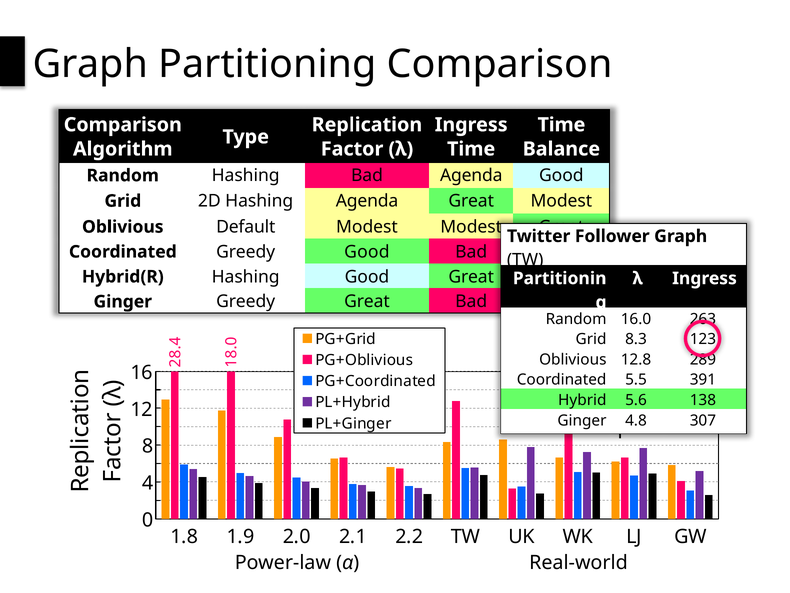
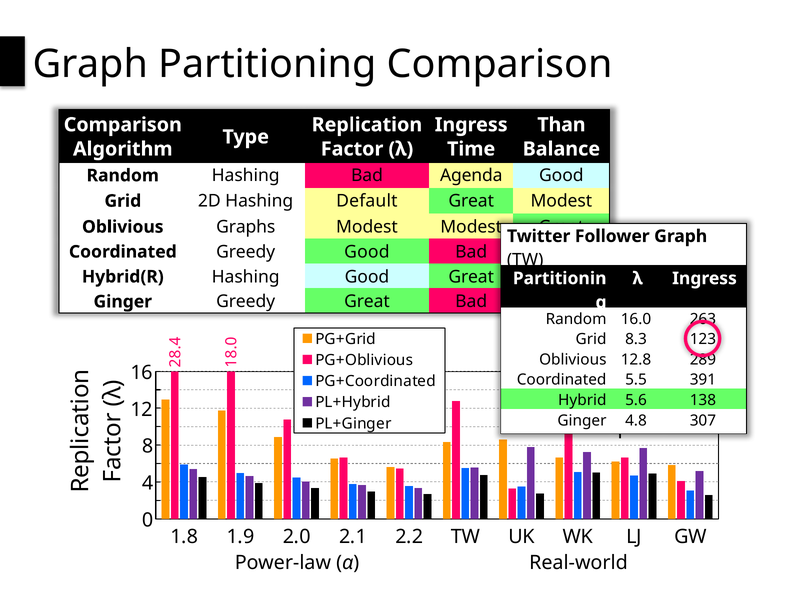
Time: Time -> Than (561, 125)
Hashing Agenda: Agenda -> Default (367, 201)
Default: Default -> Graphs (246, 227)
